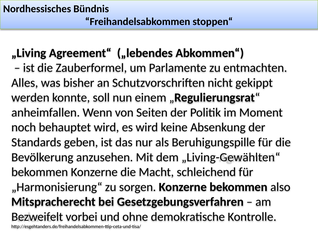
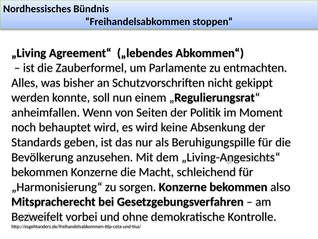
„Living-Gewählten“: „Living-Gewählten“ -> „Living-Angesichts“ (231, 157)
